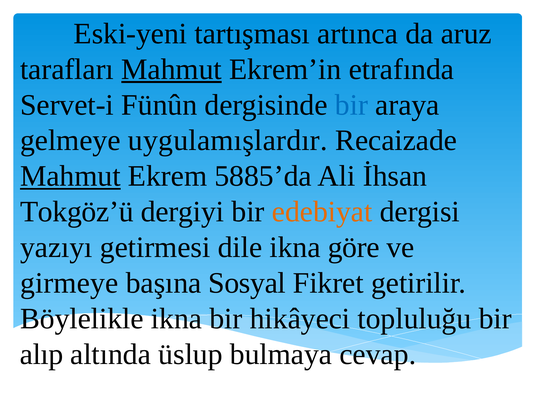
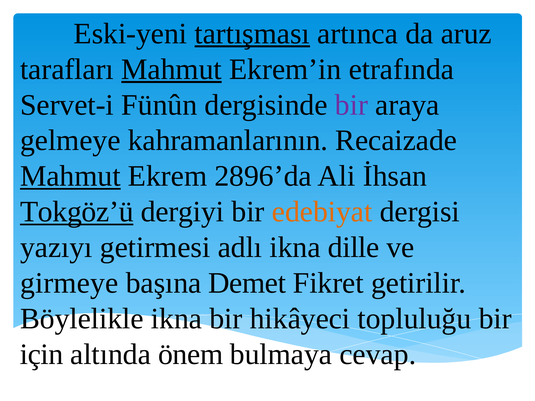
tartışması underline: none -> present (252, 34)
bir colour: blue -> purple (351, 105)
uygulamışlardır: uygulamışlardır -> kahramanlarının (228, 141)
5885’da: 5885’da -> 2896’da (263, 176)
Tokgöz’ü underline: none -> present (77, 212)
dile: dile -> adlı (240, 248)
göre: göre -> dille (354, 248)
Sosyal: Sosyal -> Demet (247, 283)
alıp: alıp -> için (42, 355)
üslup: üslup -> önem (191, 355)
